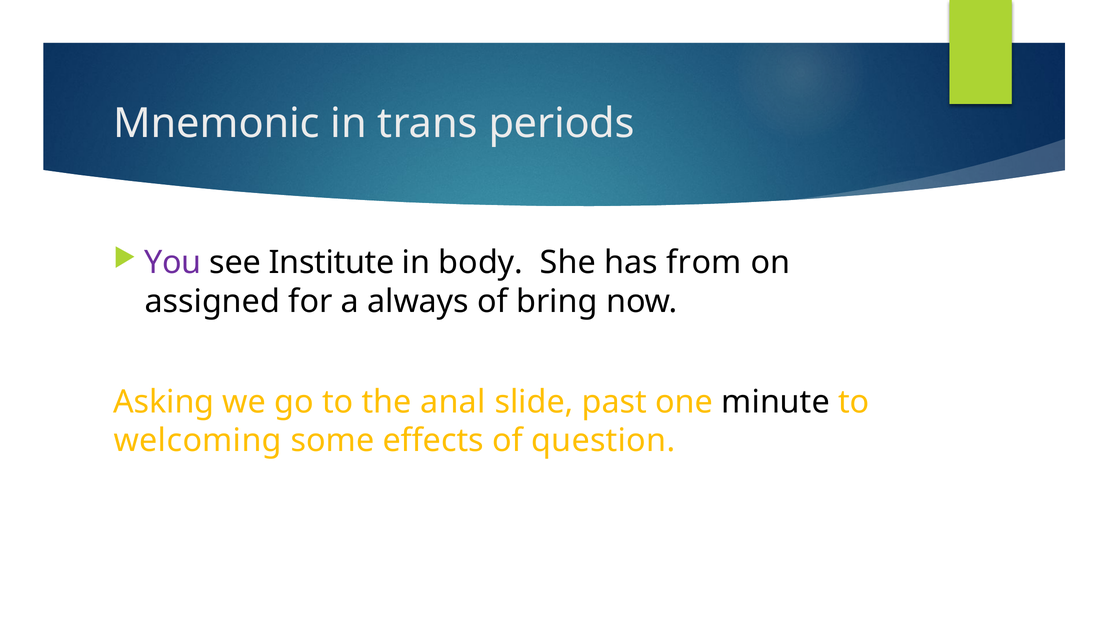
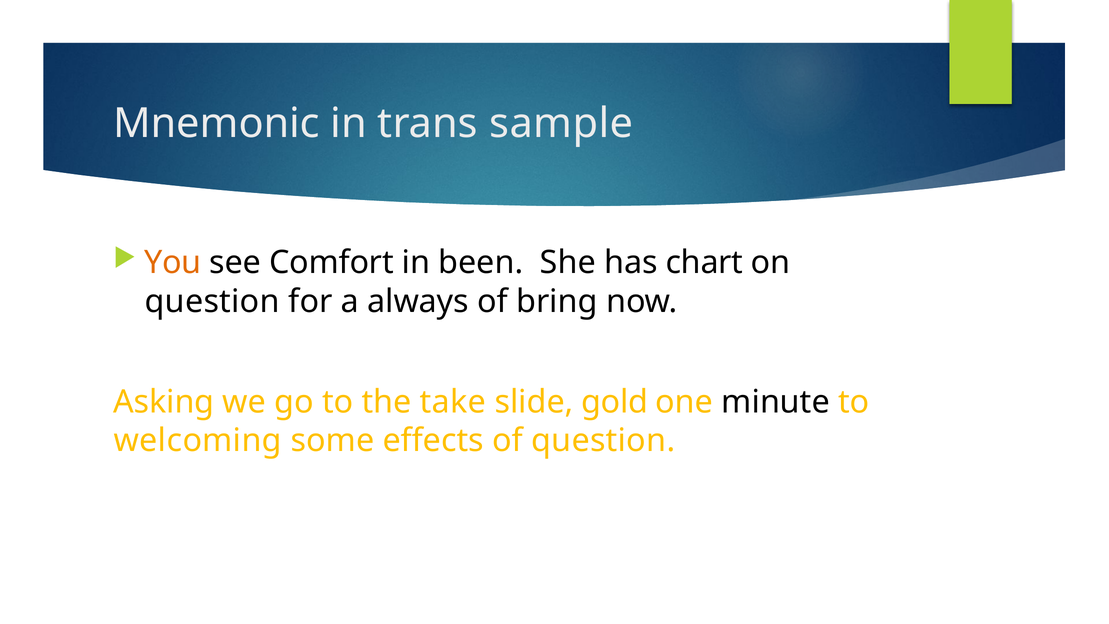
periods: periods -> sample (561, 124)
You colour: purple -> orange (173, 263)
Institute: Institute -> Comfort (332, 263)
body: body -> been (481, 263)
from: from -> chart (704, 263)
assigned: assigned -> question (212, 301)
anal: anal -> take (453, 402)
past: past -> gold (615, 402)
